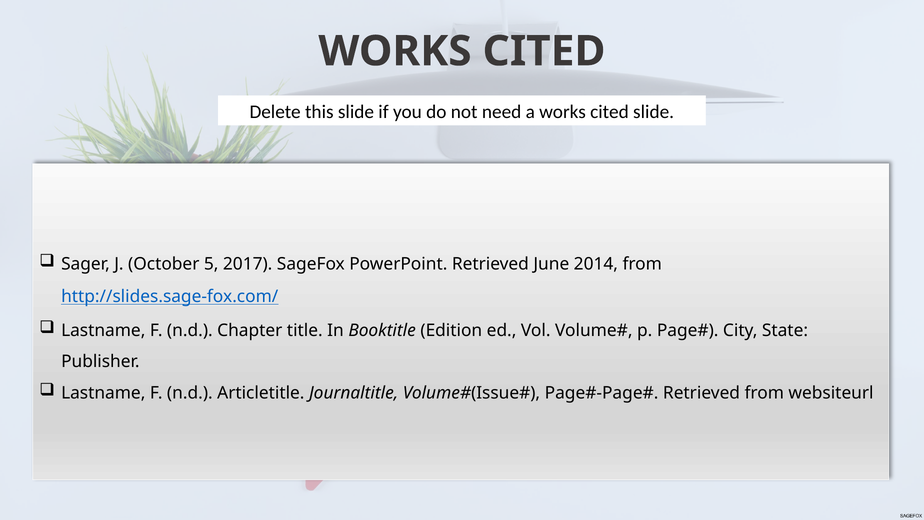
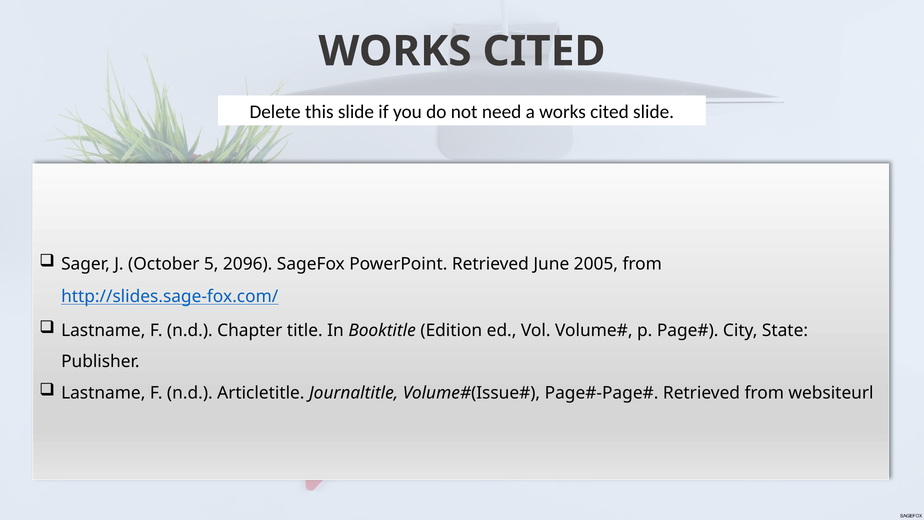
2017: 2017 -> 2096 (248, 264)
2014: 2014 -> 2005 (596, 264)
